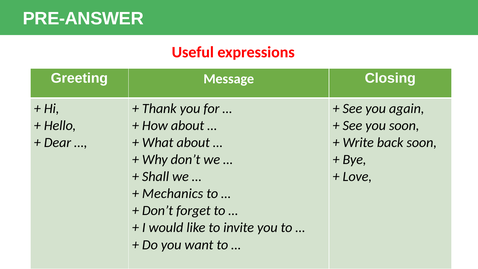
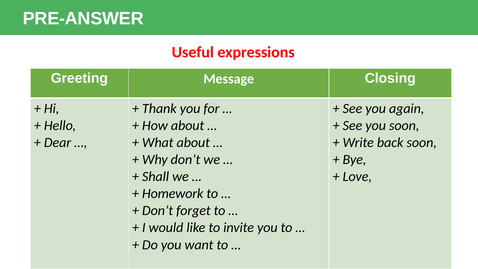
Mechanics: Mechanics -> Homework (173, 194)
